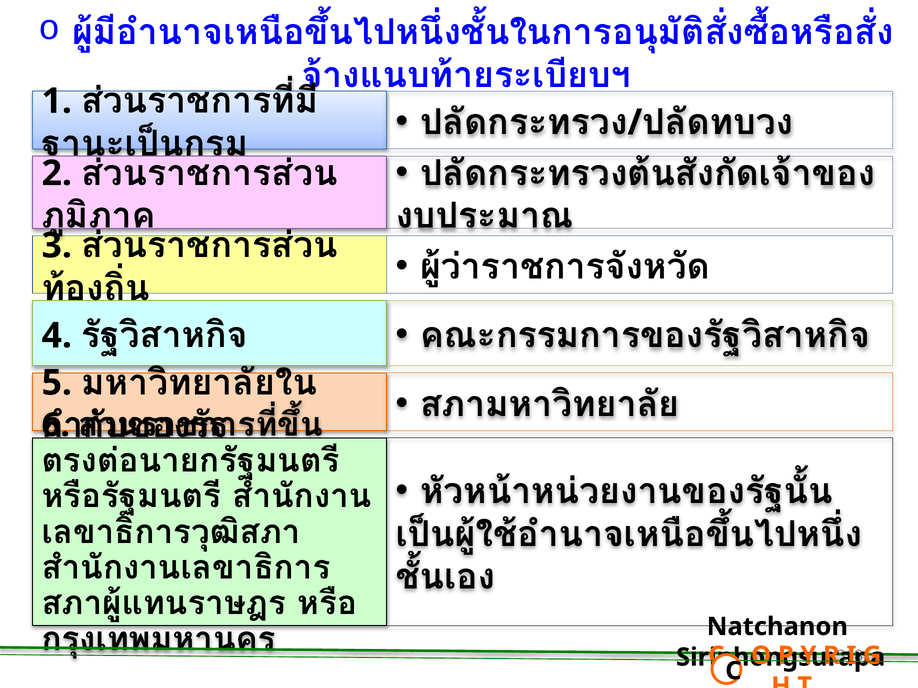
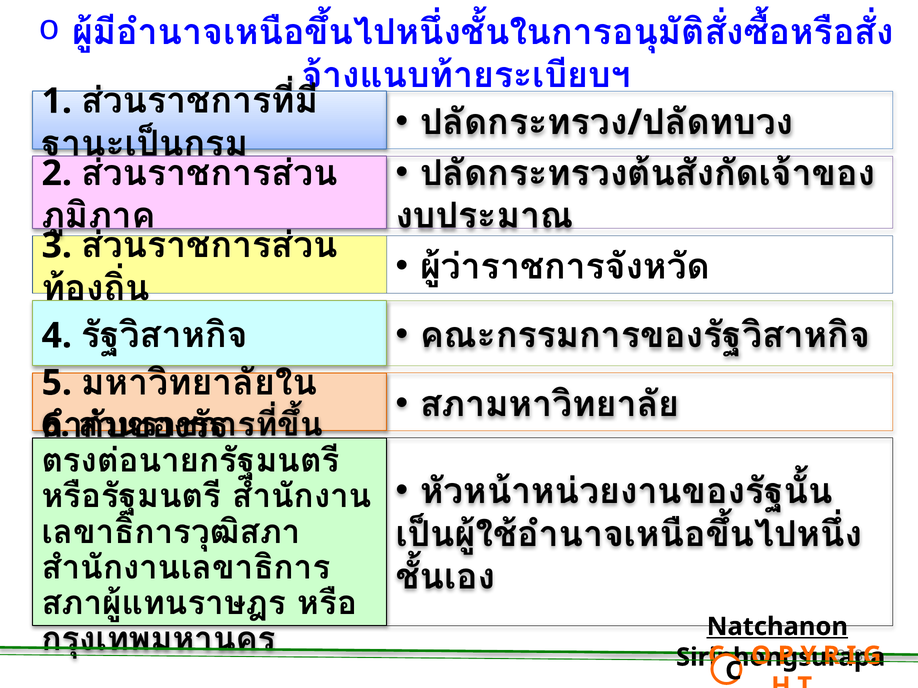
Natchanon underline: none -> present (777, 627)
